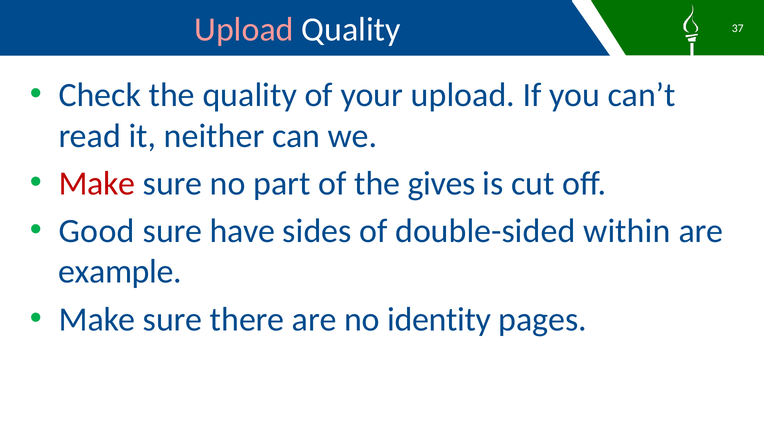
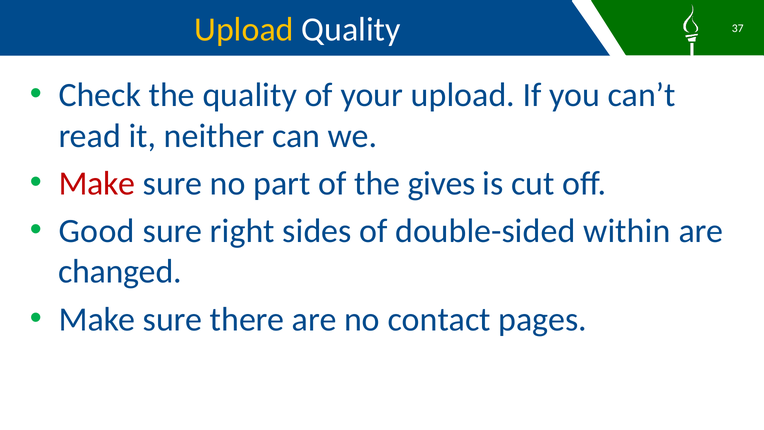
Upload colour: pink -> yellow (244, 30)
have: have -> right (242, 231)
example: example -> changed (120, 272)
identity: identity -> contact (439, 319)
